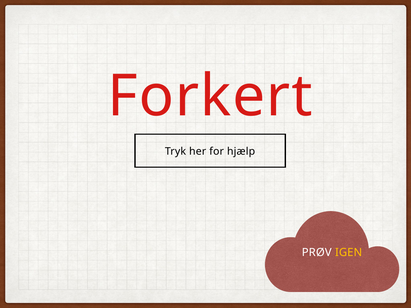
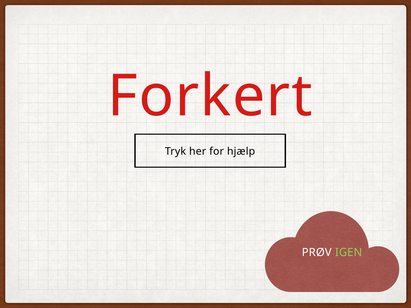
IGEN colour: yellow -> light green (349, 253)
